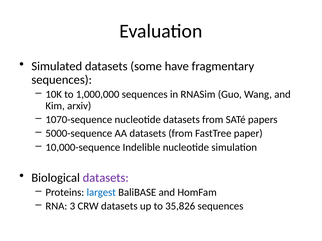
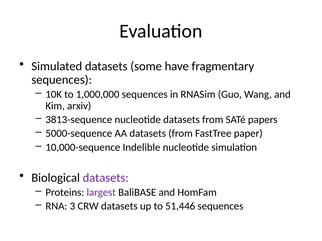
1070-sequence: 1070-sequence -> 3813-sequence (79, 120)
largest colour: blue -> purple (101, 193)
35,826: 35,826 -> 51,446 (180, 207)
